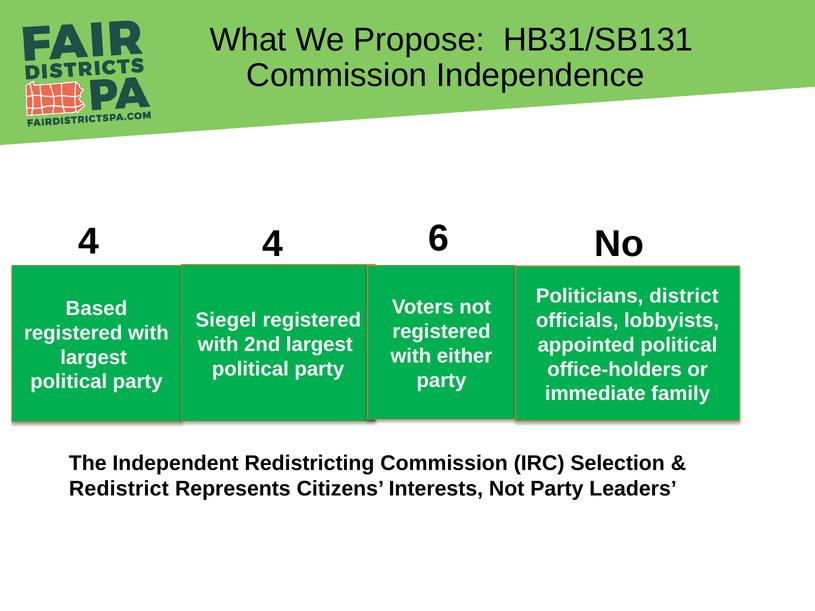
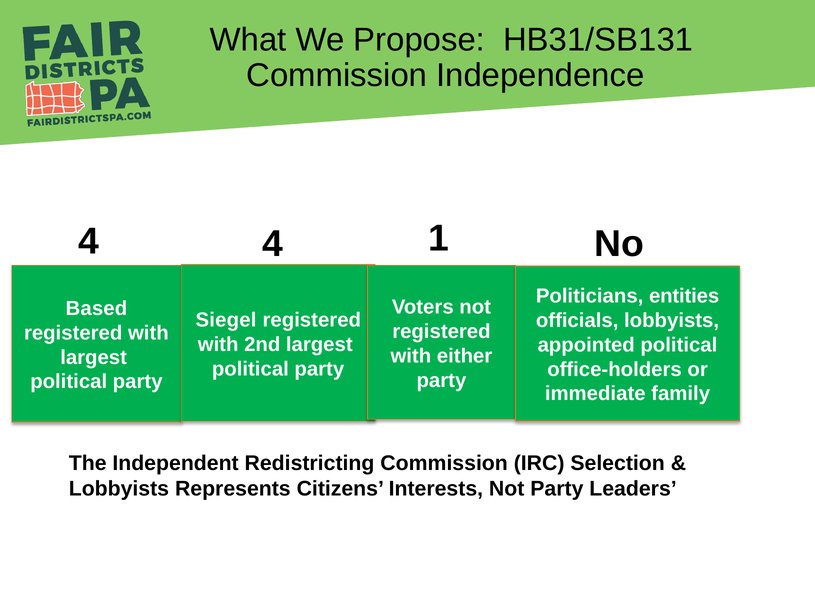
6: 6 -> 1 (439, 239)
district: district -> entities (684, 296)
Redistrict: Redistrict -> Lobbyists (119, 489)
